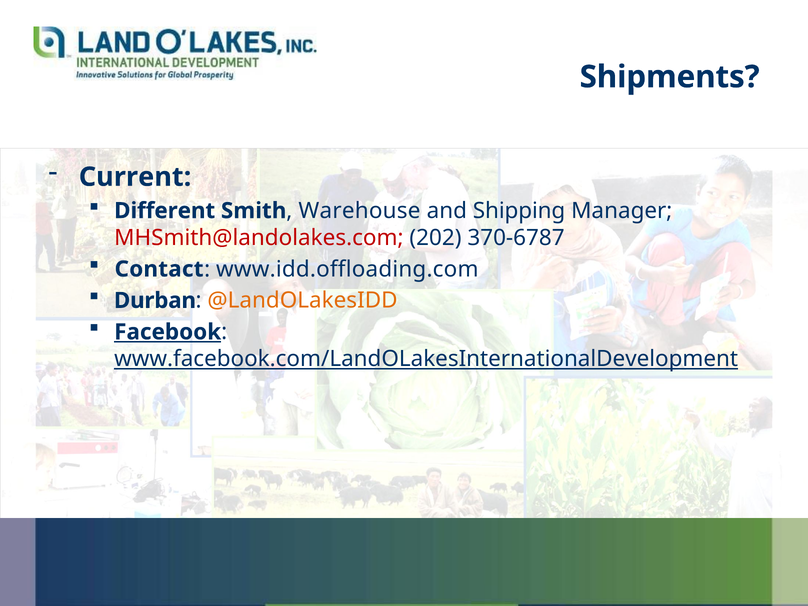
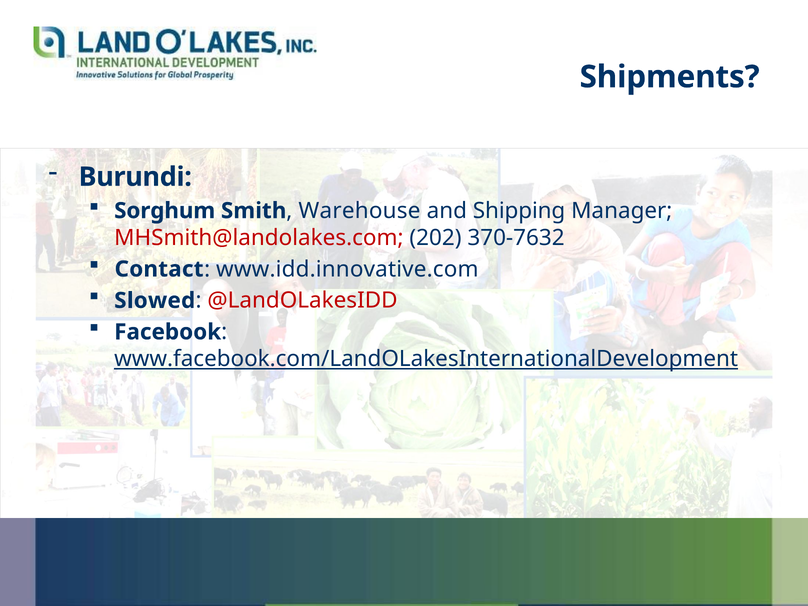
Current: Current -> Burundi (135, 177)
Different: Different -> Sorghum (165, 211)
370-6787: 370-6787 -> 370-7632 (516, 238)
www.idd.offloading.com: www.idd.offloading.com -> www.idd.innovative.com (347, 269)
Durban: Durban -> Slowed (155, 301)
@LandOLakesIDD colour: orange -> red (303, 301)
Facebook underline: present -> none (168, 332)
